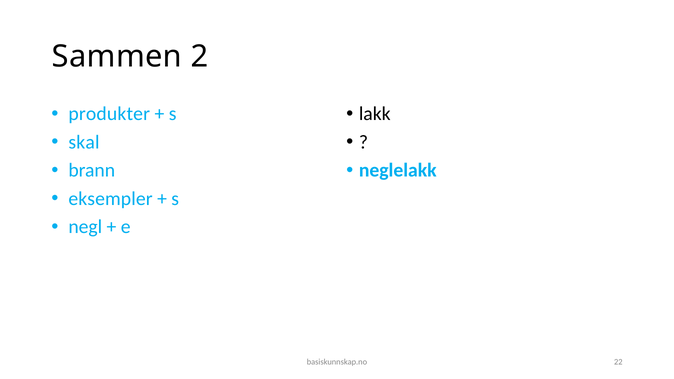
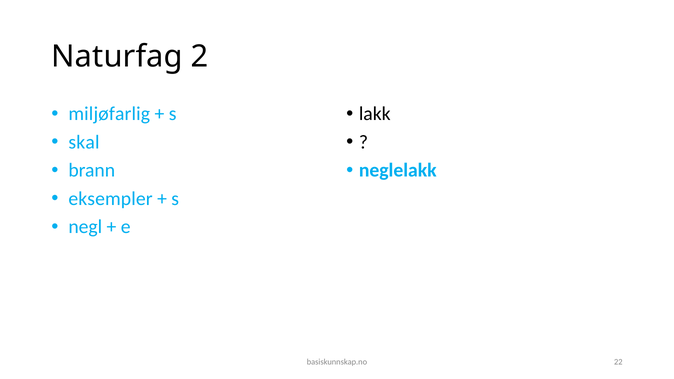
Sammen: Sammen -> Naturfag (117, 57)
produkter: produkter -> miljøfarlig (109, 114)
